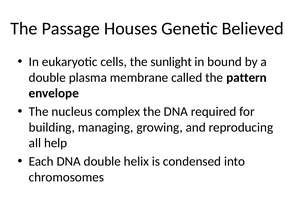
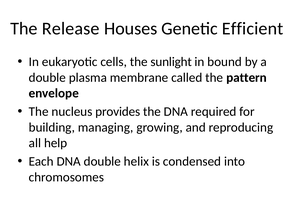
Passage: Passage -> Release (71, 29)
Believed: Believed -> Efficient (253, 29)
complex: complex -> provides (118, 112)
